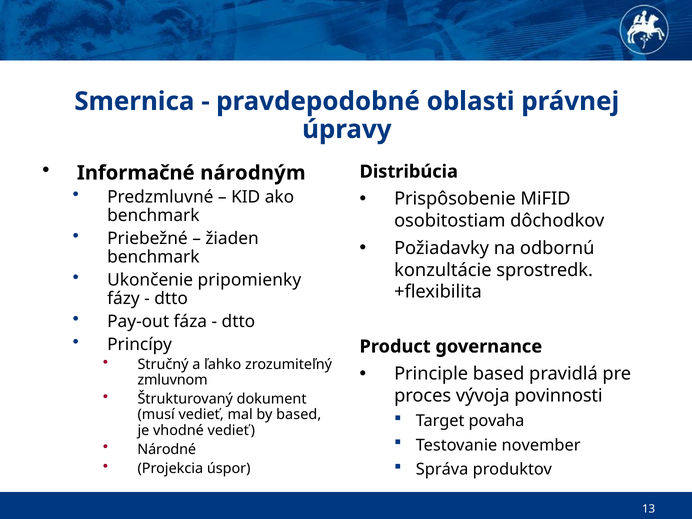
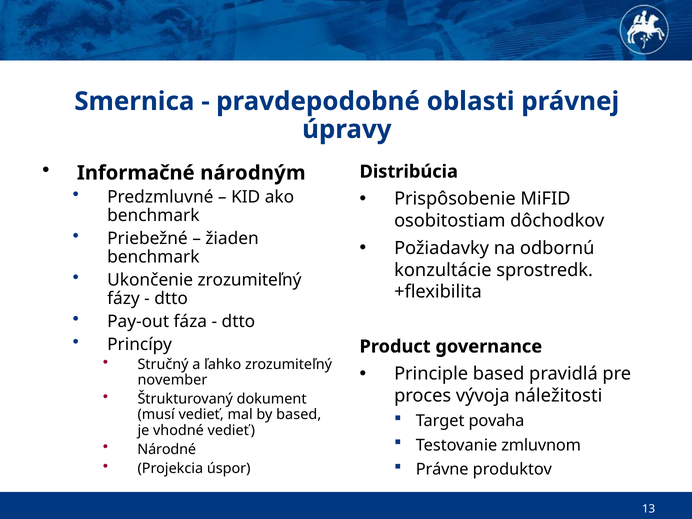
Ukončenie pripomienky: pripomienky -> zrozumiteľný (250, 280)
zmluvnom: zmluvnom -> november (172, 380)
povinnosti: povinnosti -> náležitosti (558, 396)
november: november -> zmluvnom (541, 445)
Správa: Správa -> Právne (442, 469)
